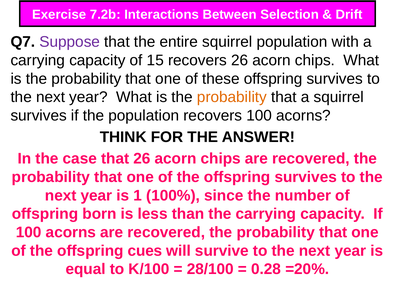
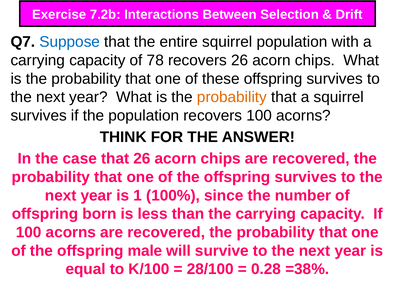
Suppose colour: purple -> blue (70, 42)
15: 15 -> 78 (155, 60)
cues: cues -> male (145, 251)
=20%: =20% -> =38% (307, 269)
